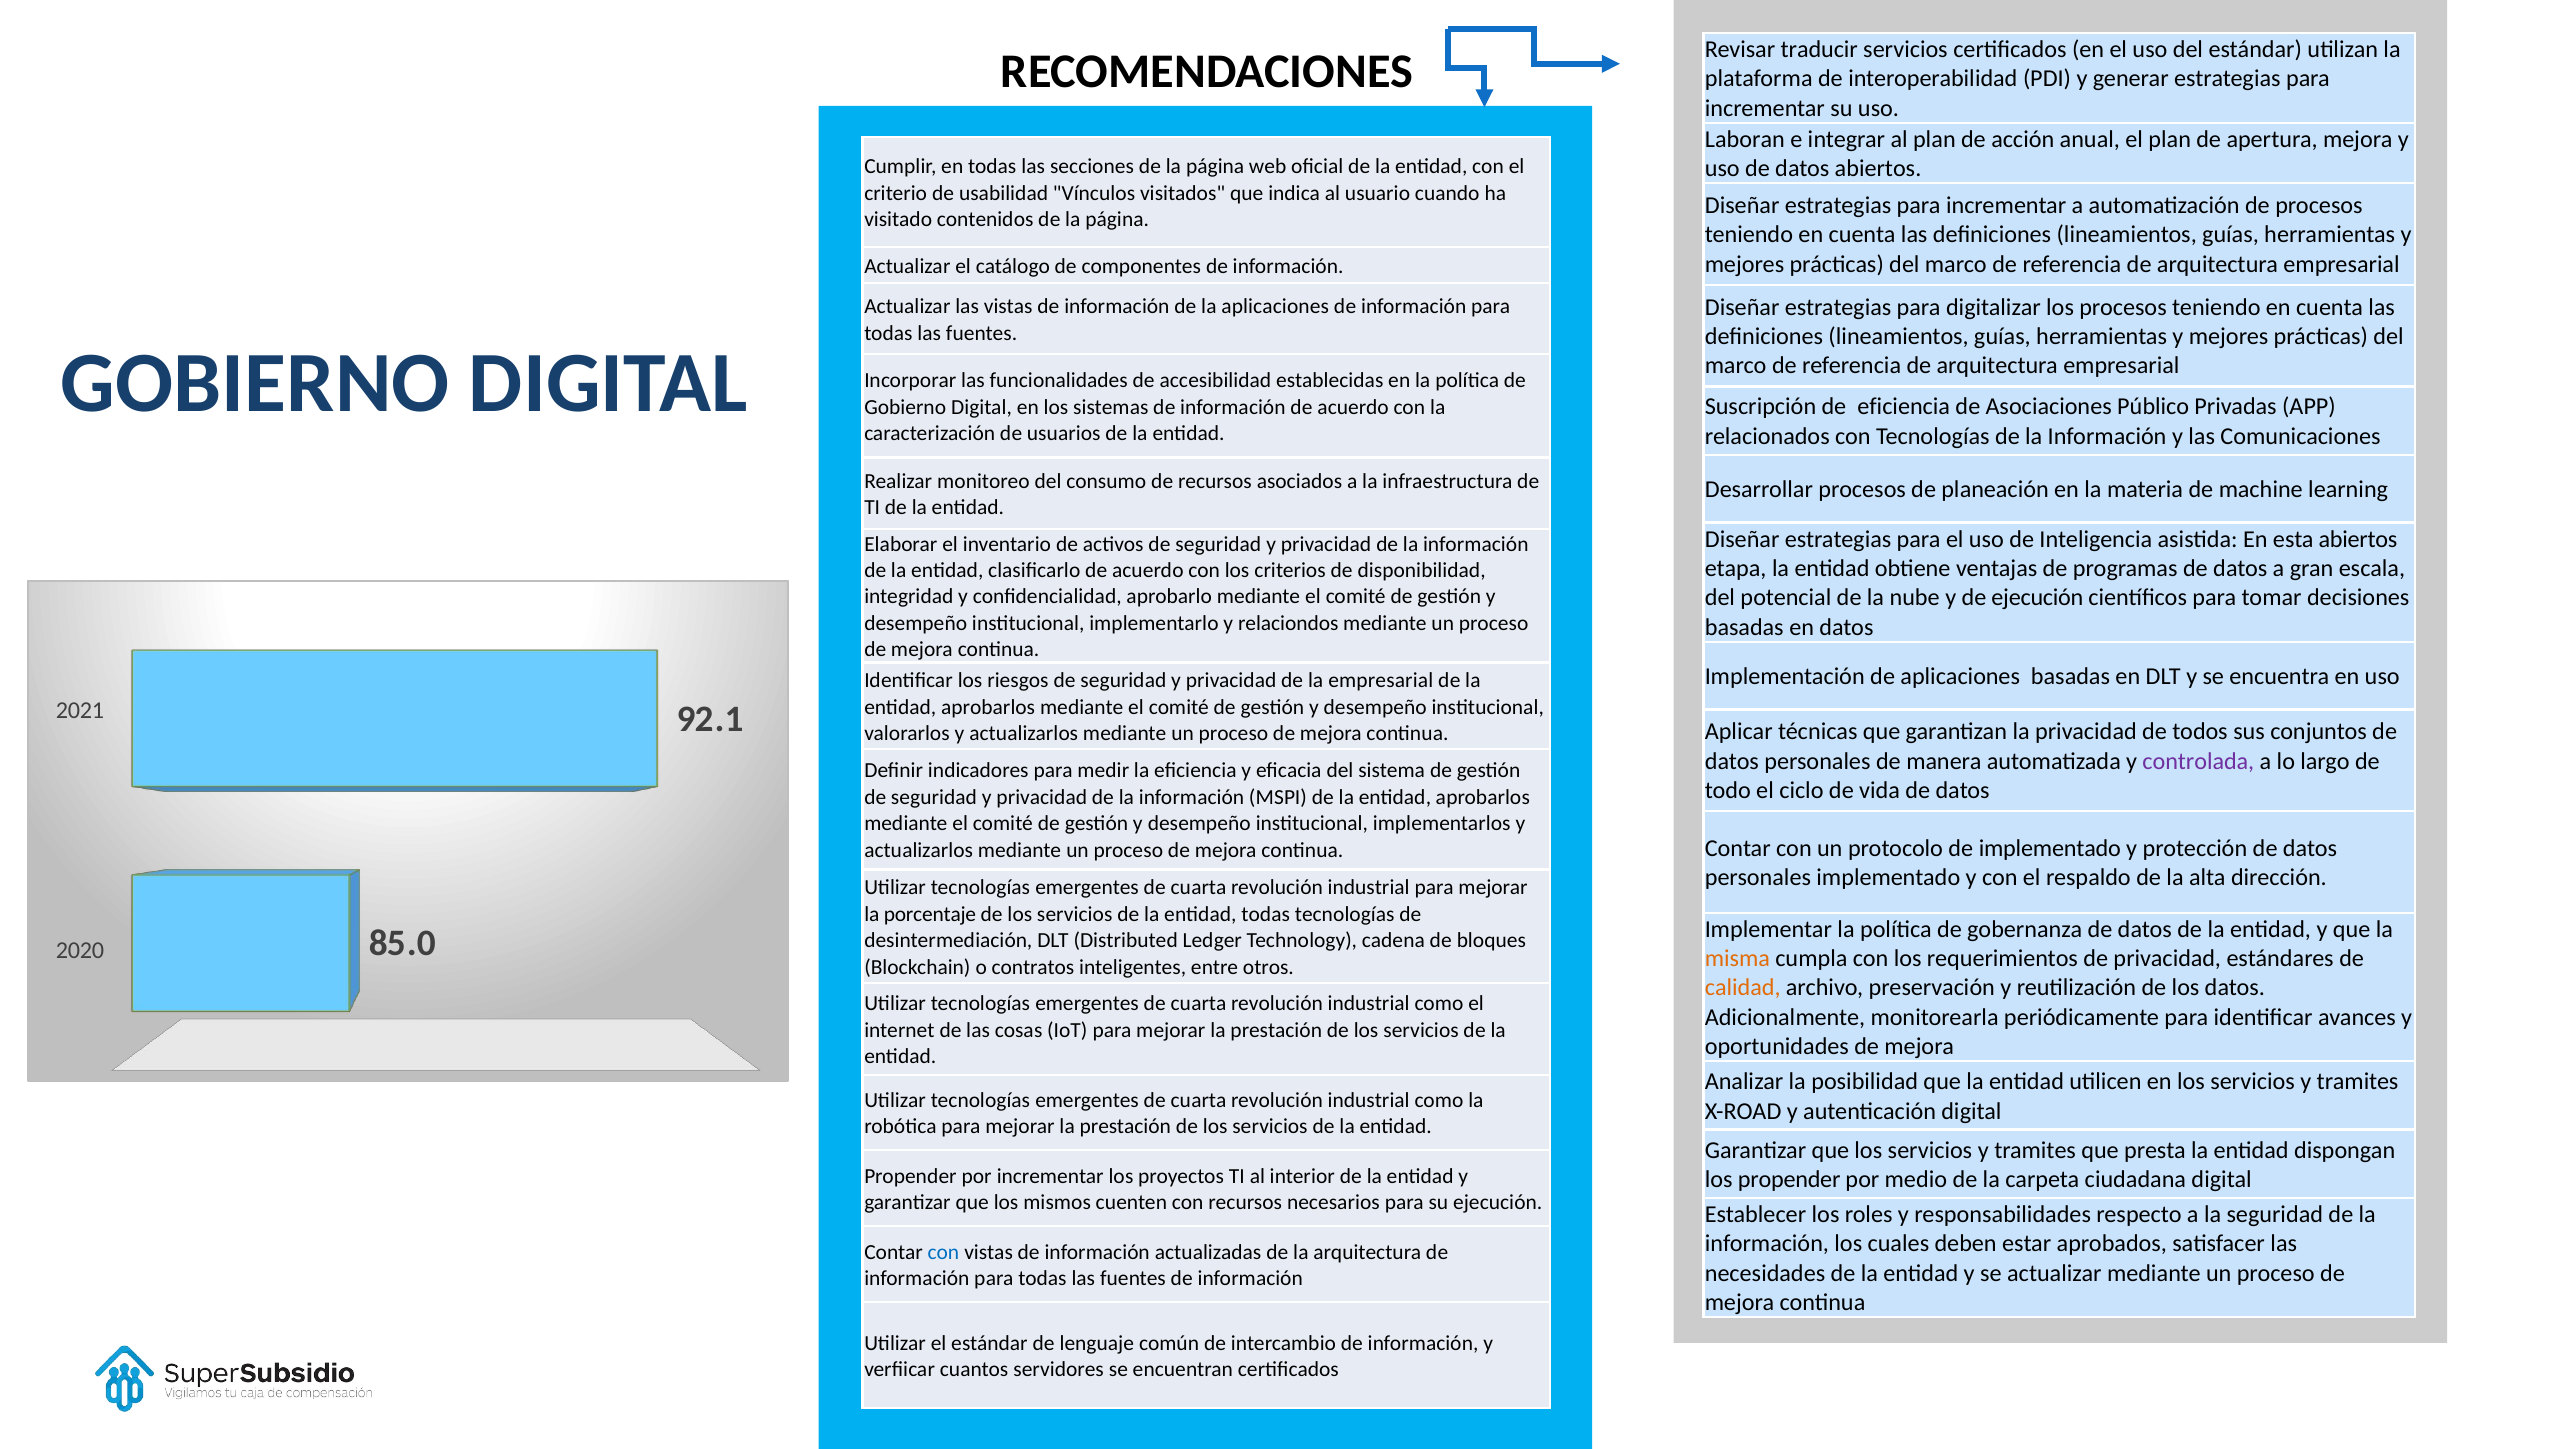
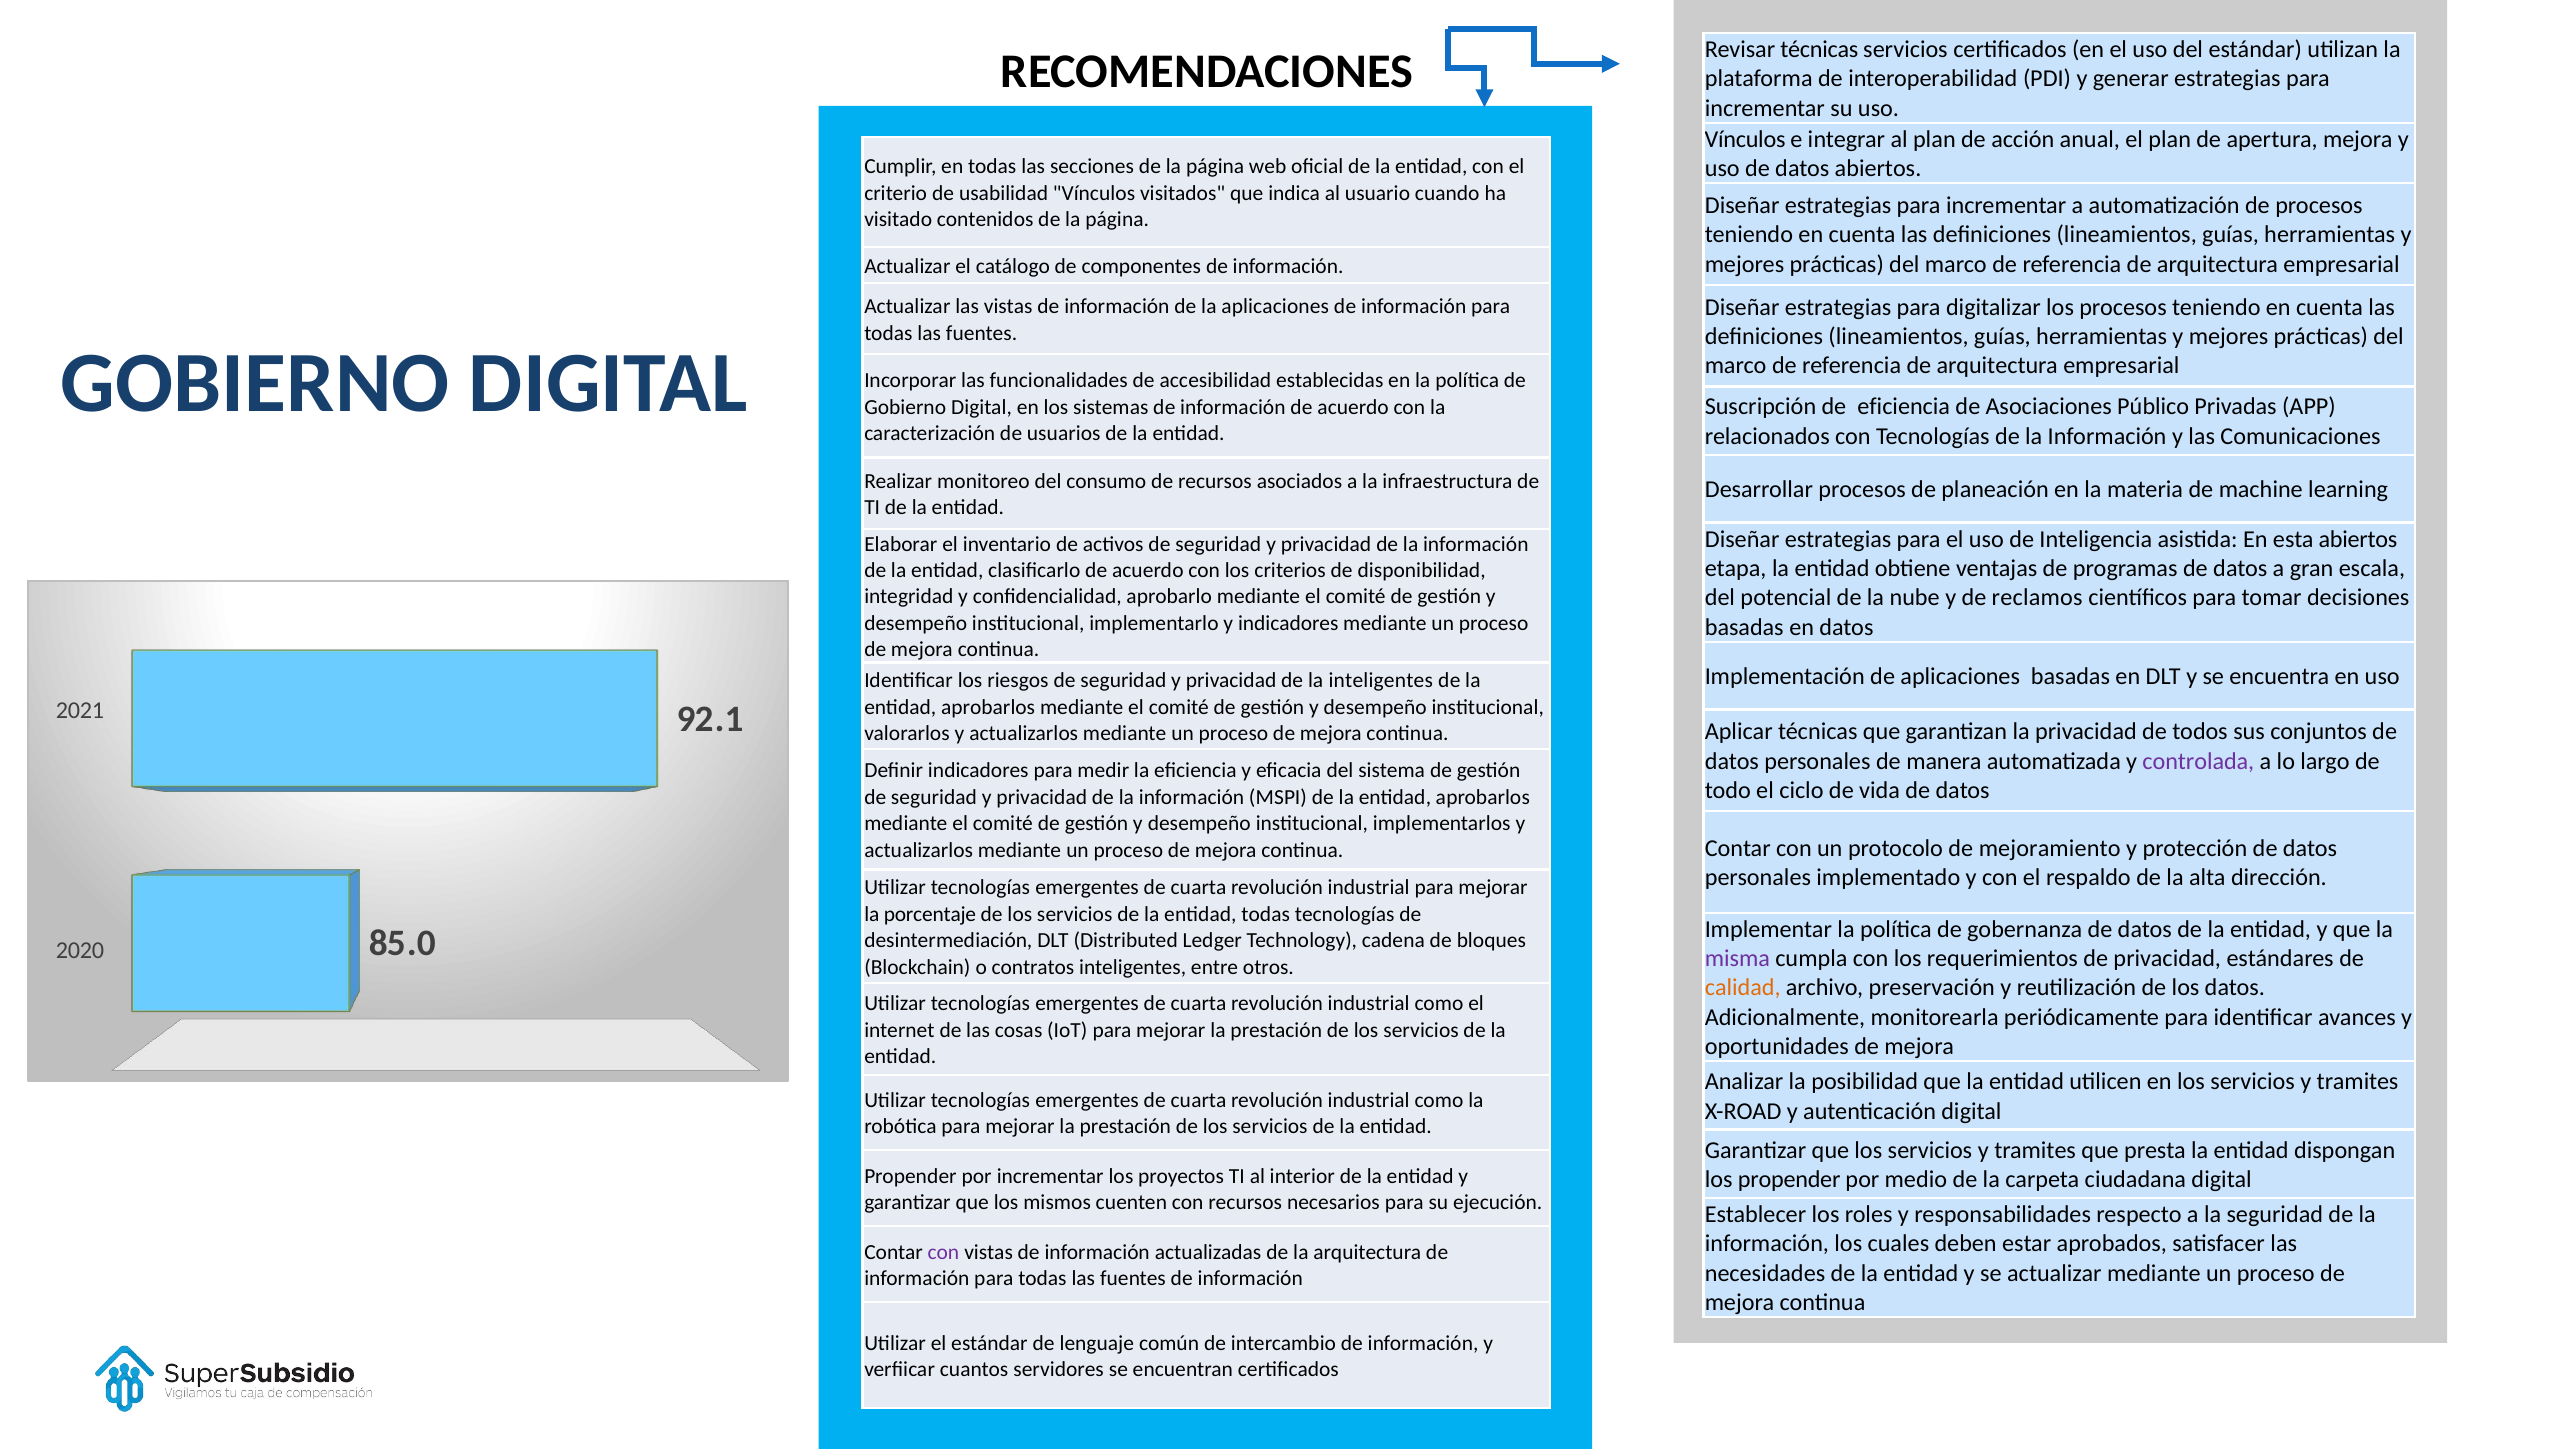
Revisar traducir: traducir -> técnicas (1819, 49)
Laboran: Laboran -> Vínculos (1745, 139)
de ejecución: ejecución -> reclamos (2037, 598)
y relaciondos: relaciondos -> indicadores (1288, 623)
la empresarial: empresarial -> inteligentes (1381, 681)
de implementado: implementado -> mejoramiento (2050, 848)
misma colour: orange -> purple (1737, 959)
con colour: blue -> purple (943, 1252)
